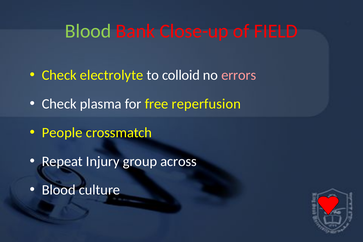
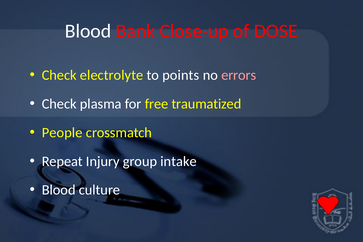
Blood colour: light green -> white (88, 31)
FIELD: FIELD -> DOSE (276, 31)
colloid: colloid -> points (181, 75)
reperfusion: reperfusion -> traumatized (206, 104)
across: across -> intake (179, 161)
